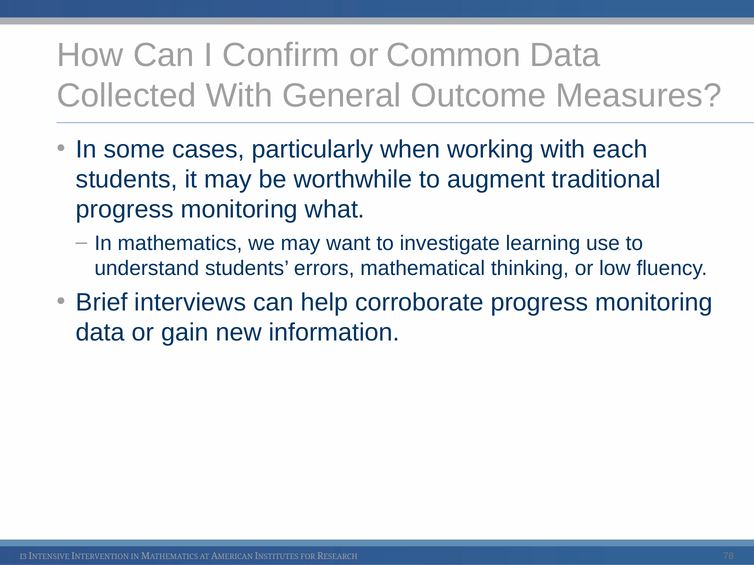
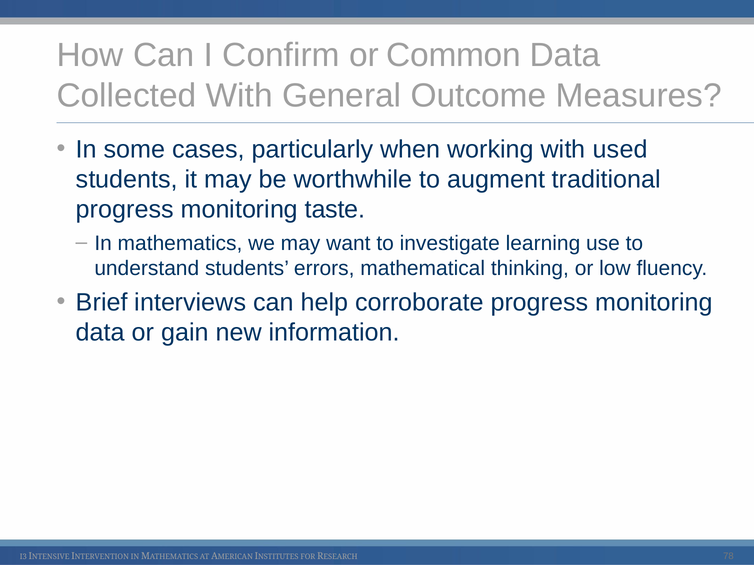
each: each -> used (620, 149)
what: what -> taste (335, 210)
